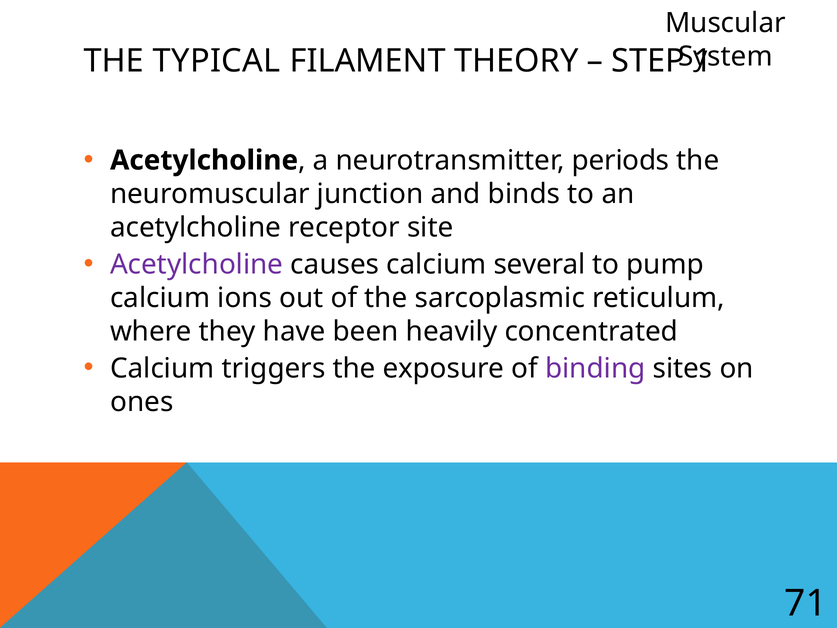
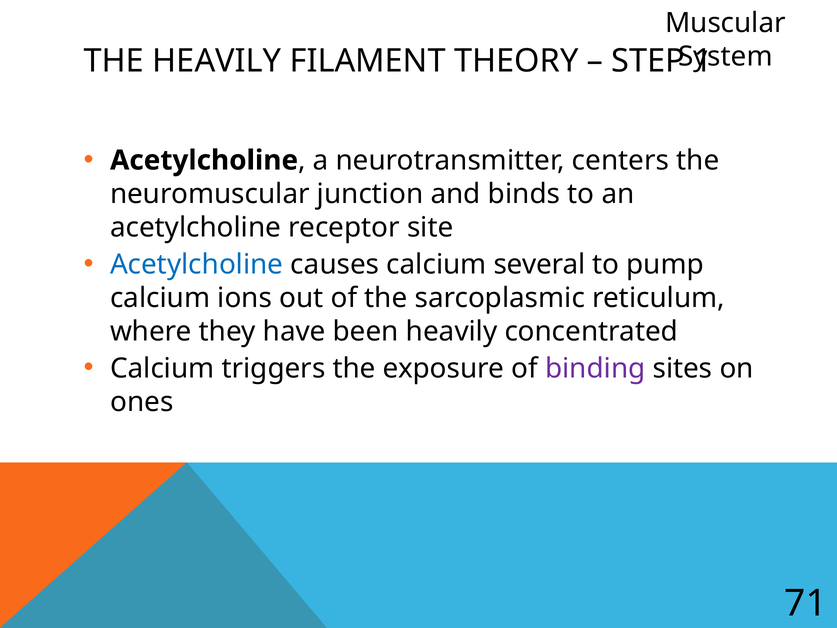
THE TYPICAL: TYPICAL -> HEAVILY (217, 61)
periods: periods -> centers (620, 160)
Acetylcholine colour: purple -> blue (197, 264)
